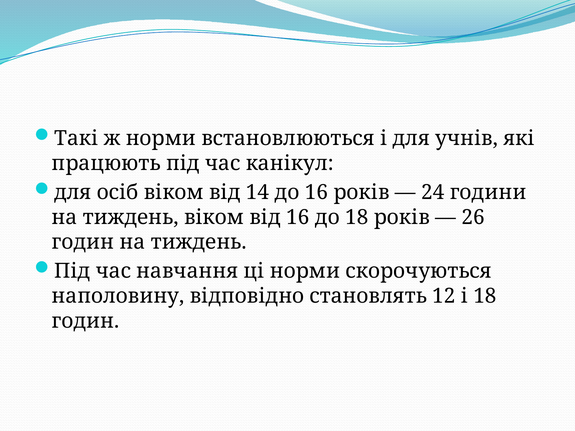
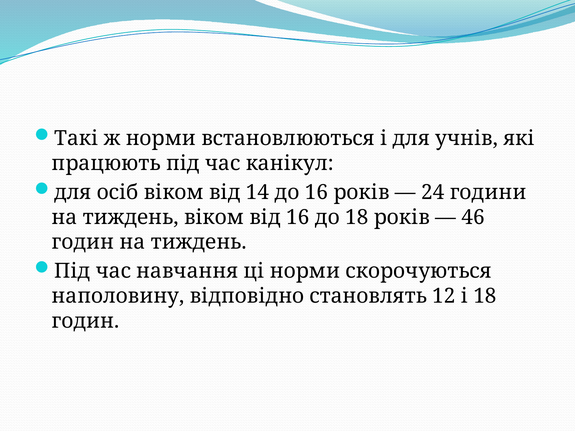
26: 26 -> 46 (473, 217)
